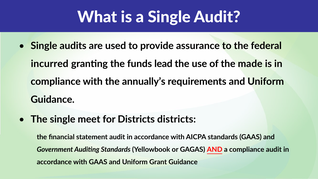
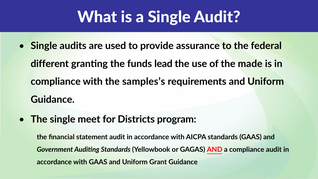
incurred: incurred -> different (50, 64)
annually’s: annually’s -> samples’s (144, 82)
Districts districts: districts -> program (177, 119)
